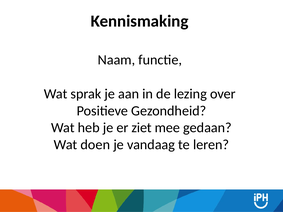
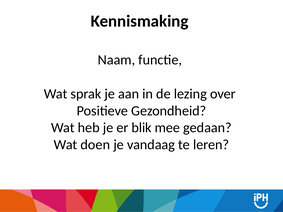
ziet: ziet -> blik (142, 128)
